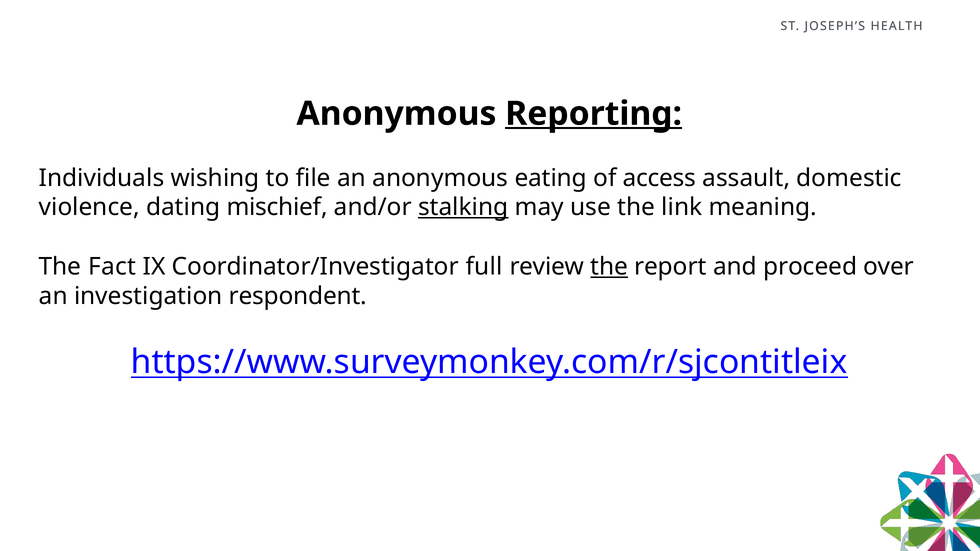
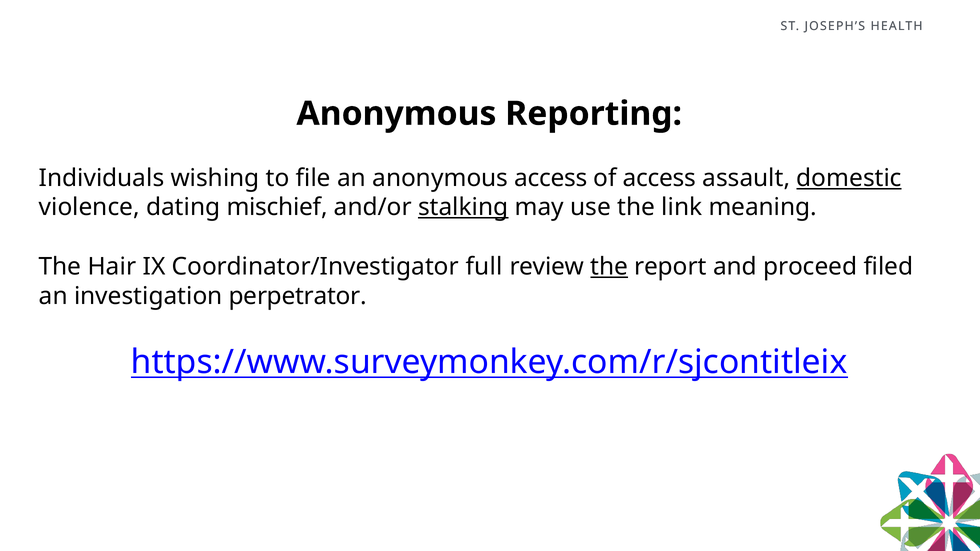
Reporting underline: present -> none (594, 114)
anonymous eating: eating -> access (551, 178)
domestic underline: none -> present (849, 178)
Fact: Fact -> Hair (112, 267)
over: over -> filed (888, 267)
respondent: respondent -> perpetrator (298, 296)
